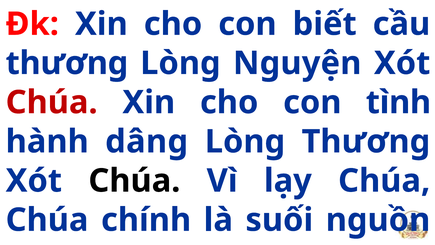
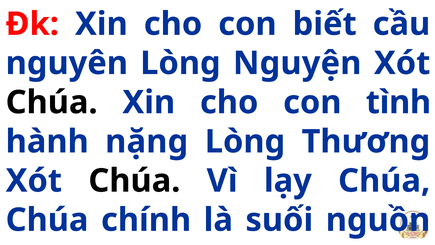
thương: thương -> nguyên (67, 63)
Chúa colour: red -> black (52, 102)
dâng: dâng -> nặng (147, 141)
